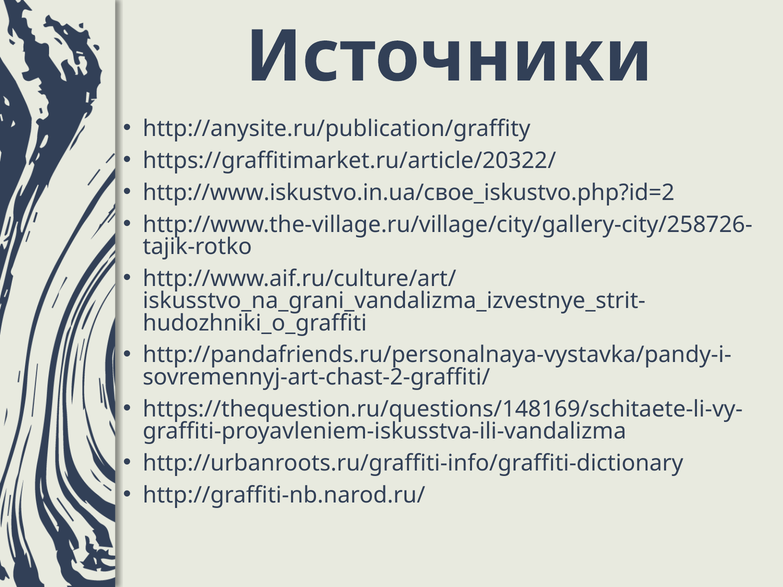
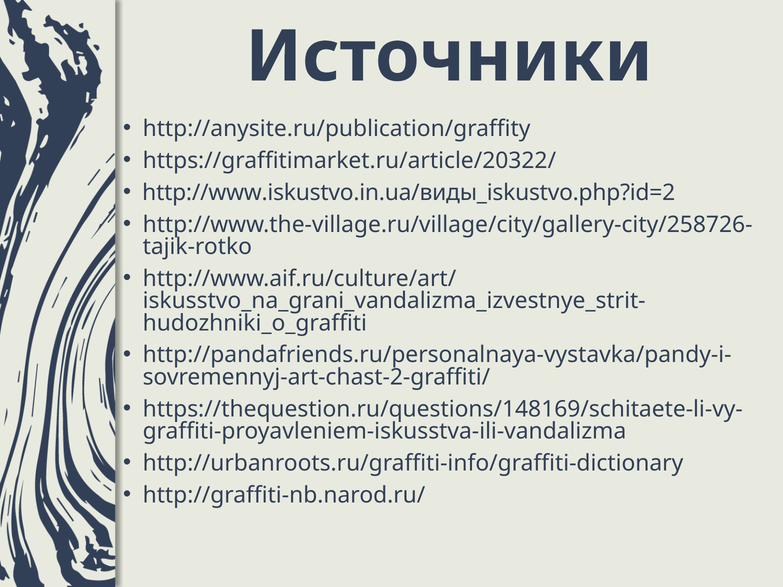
http://www.iskustvo.in.ua/свое_iskustvo.php?id=2: http://www.iskustvo.in.ua/свое_iskustvo.php?id=2 -> http://www.iskustvo.in.ua/виды_iskustvo.php?id=2 (409, 193)
